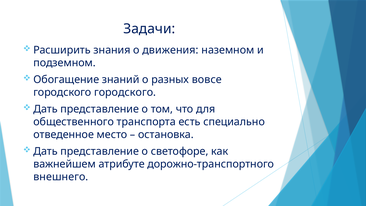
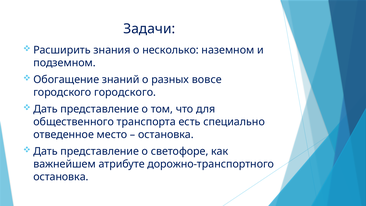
движения: движения -> несколько (171, 50)
внешнего: внешнего -> остановка (61, 177)
